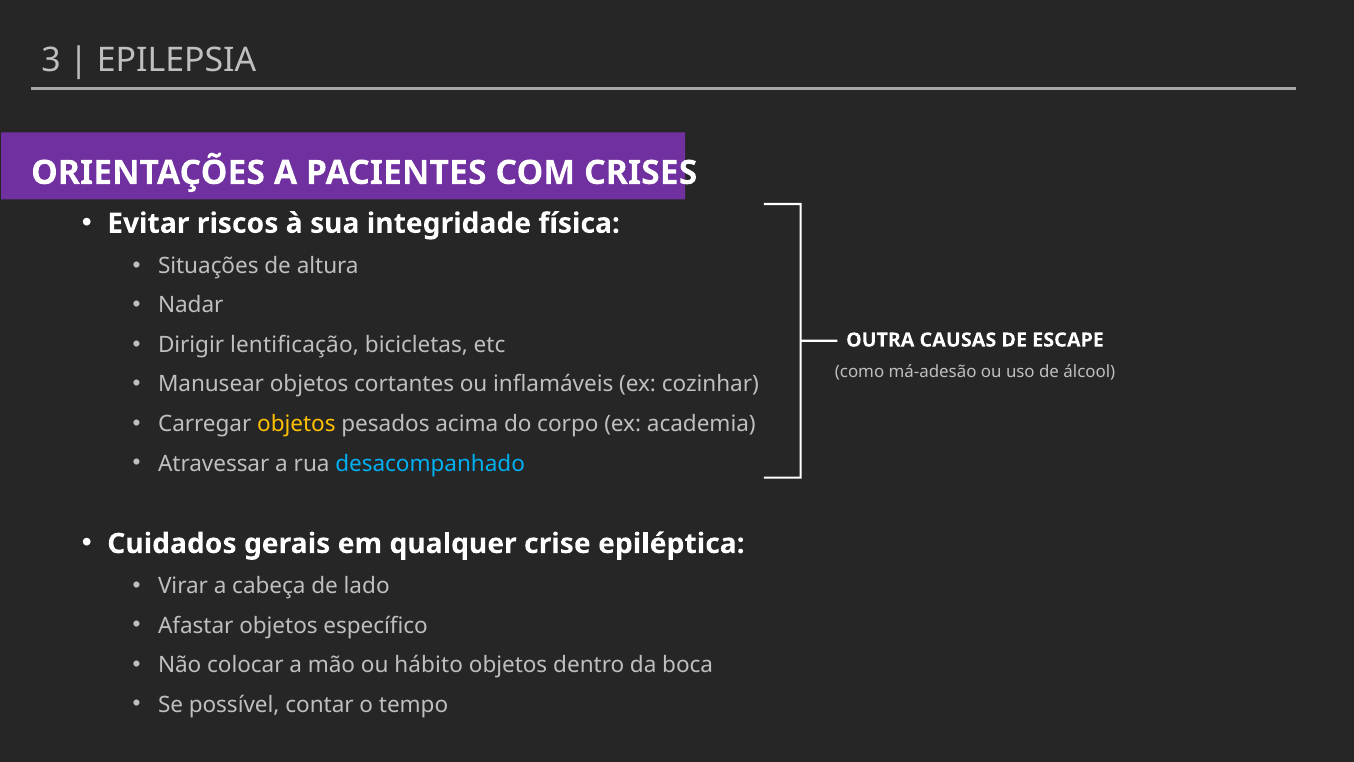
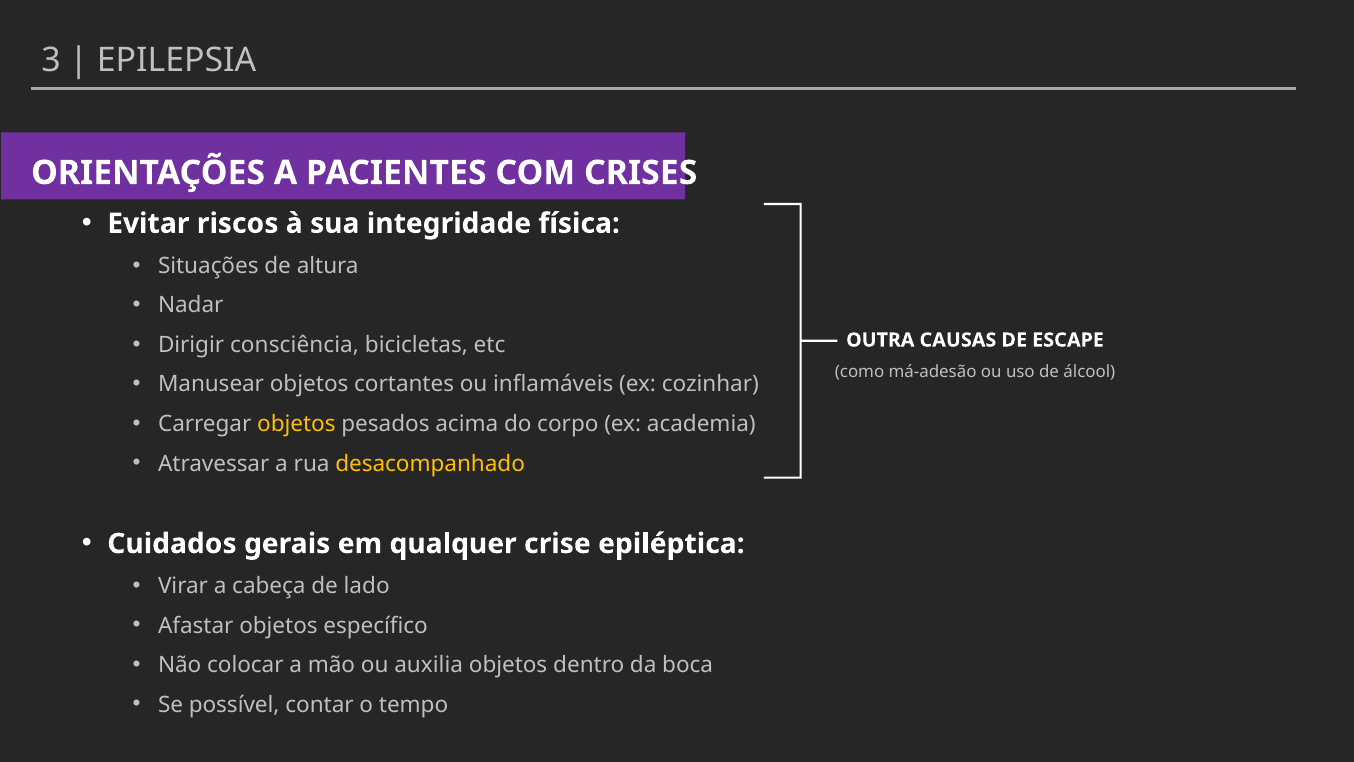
lentificação: lentificação -> consciência (295, 345)
desacompanhado colour: light blue -> yellow (430, 463)
hábito: hábito -> auxilia (429, 665)
